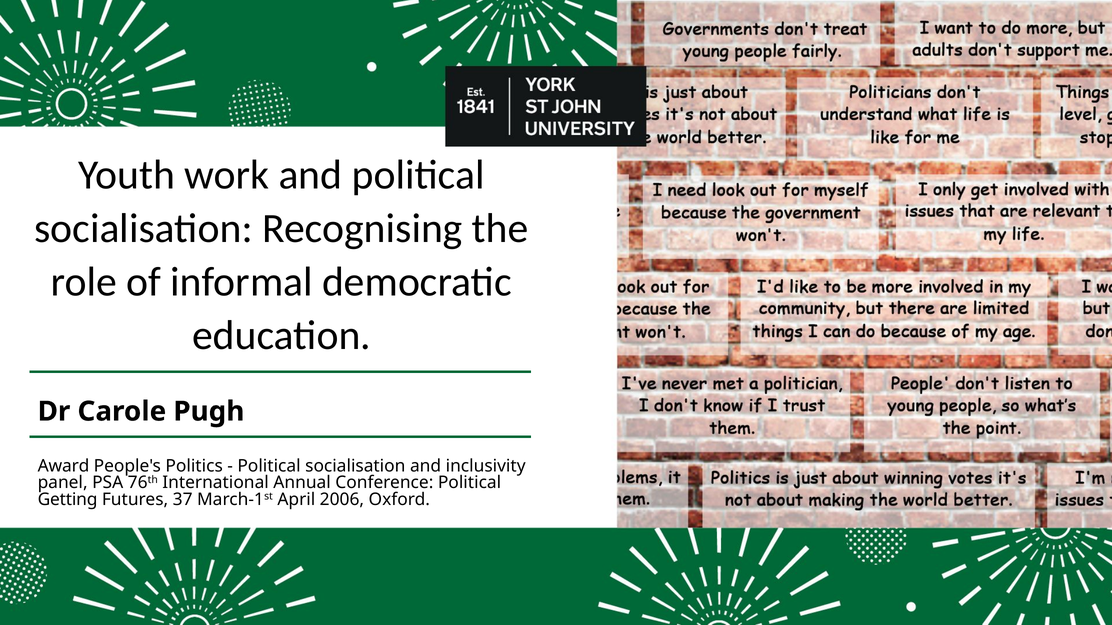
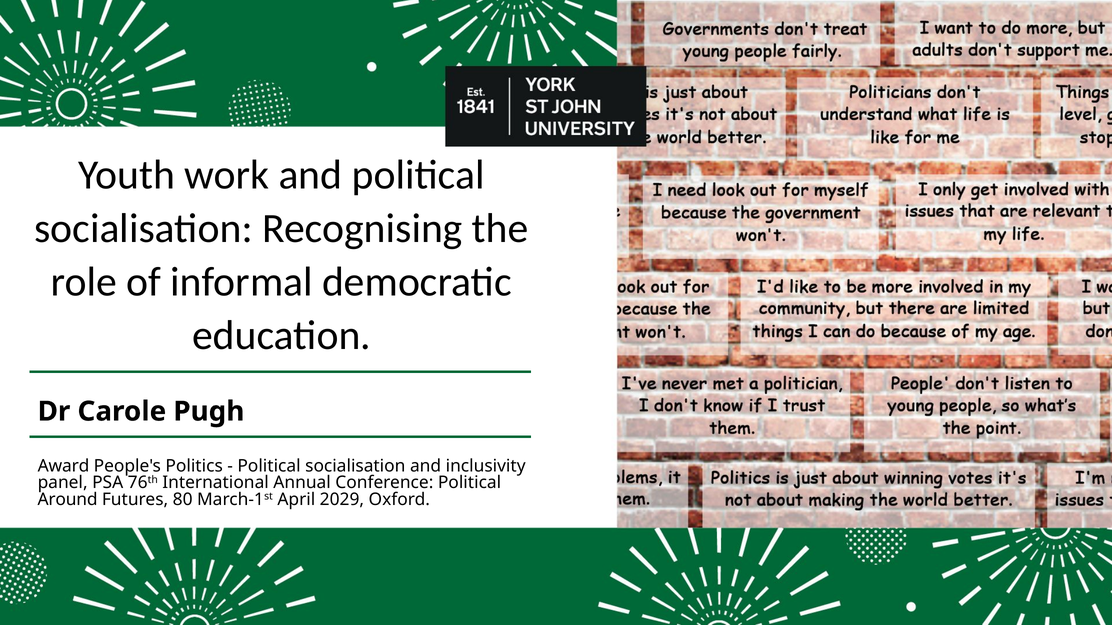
Getting: Getting -> Around (68, 500)
37: 37 -> 80 (183, 500)
2006: 2006 -> 2029 (342, 500)
